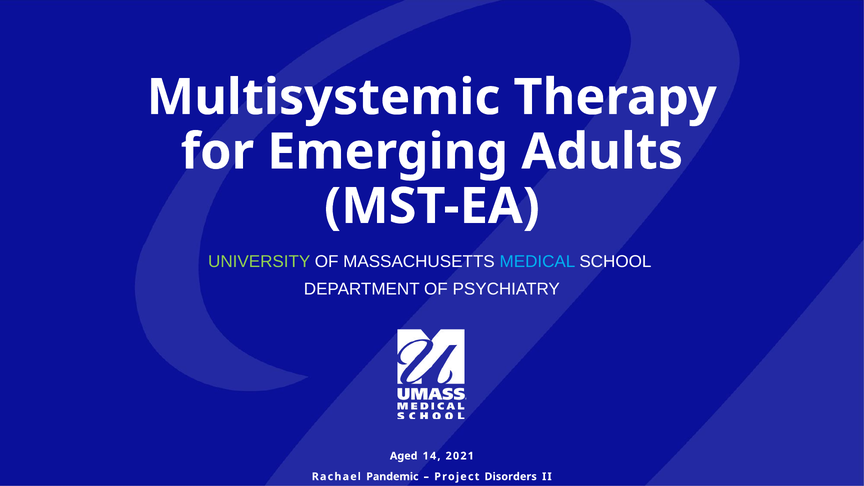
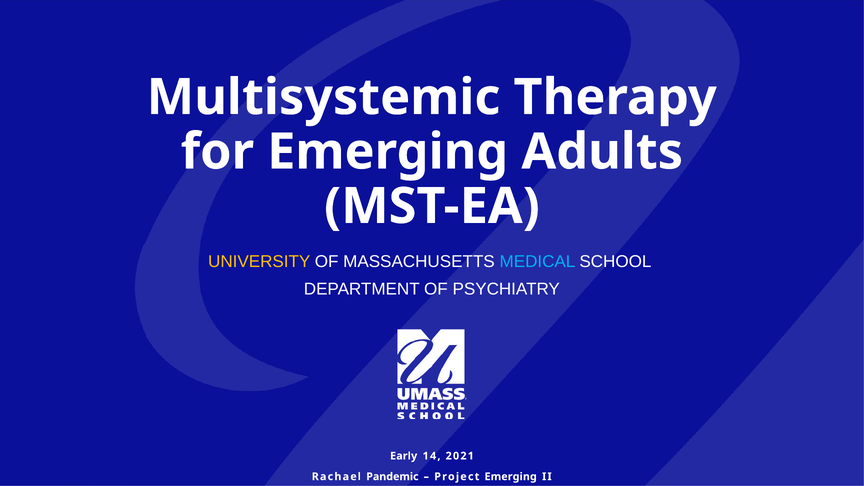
UNIVERSITY colour: light green -> yellow (259, 262)
Aged: Aged -> Early (404, 456)
Project Disorders: Disorders -> Emerging (511, 477)
